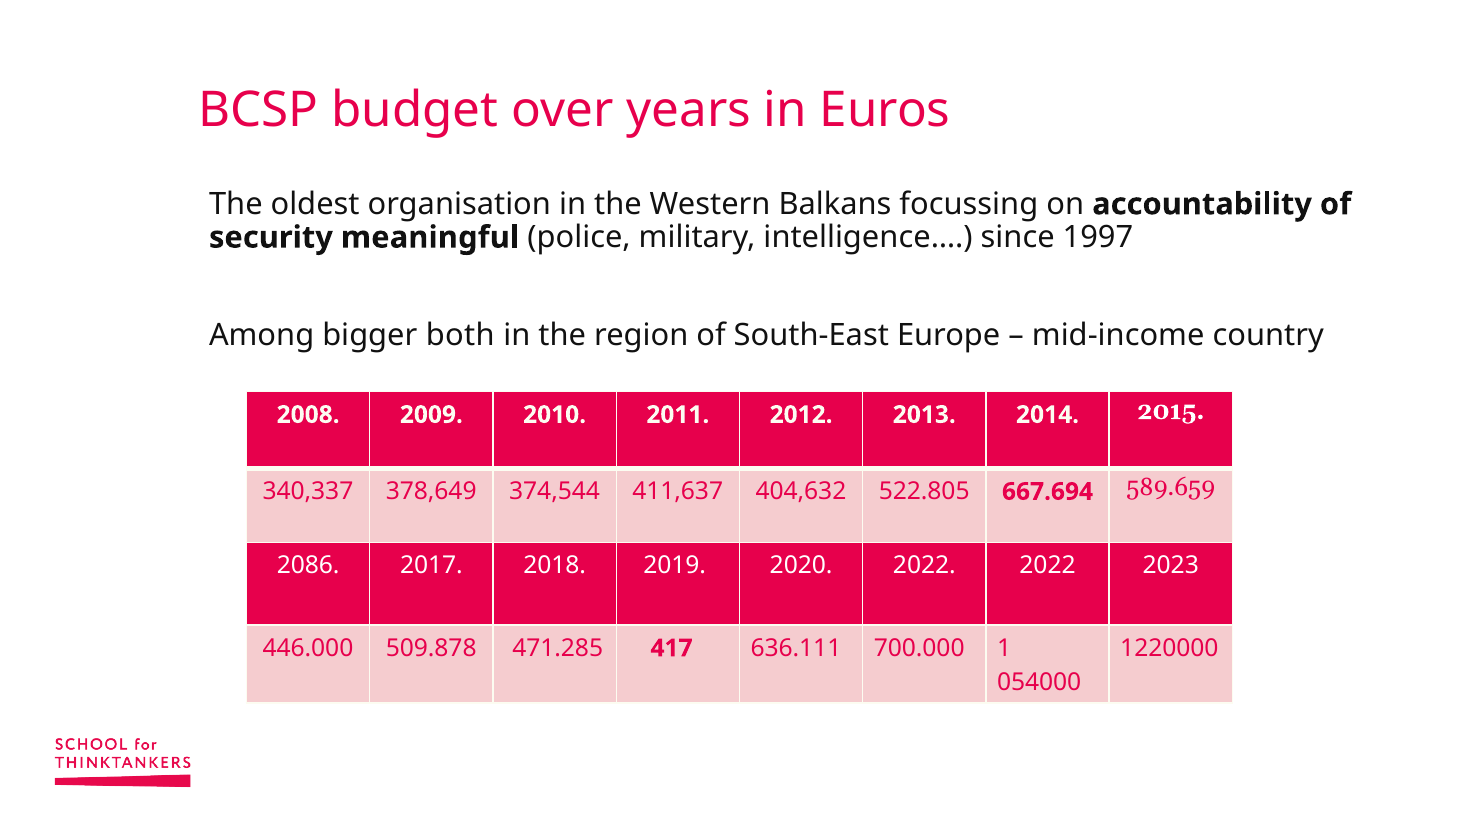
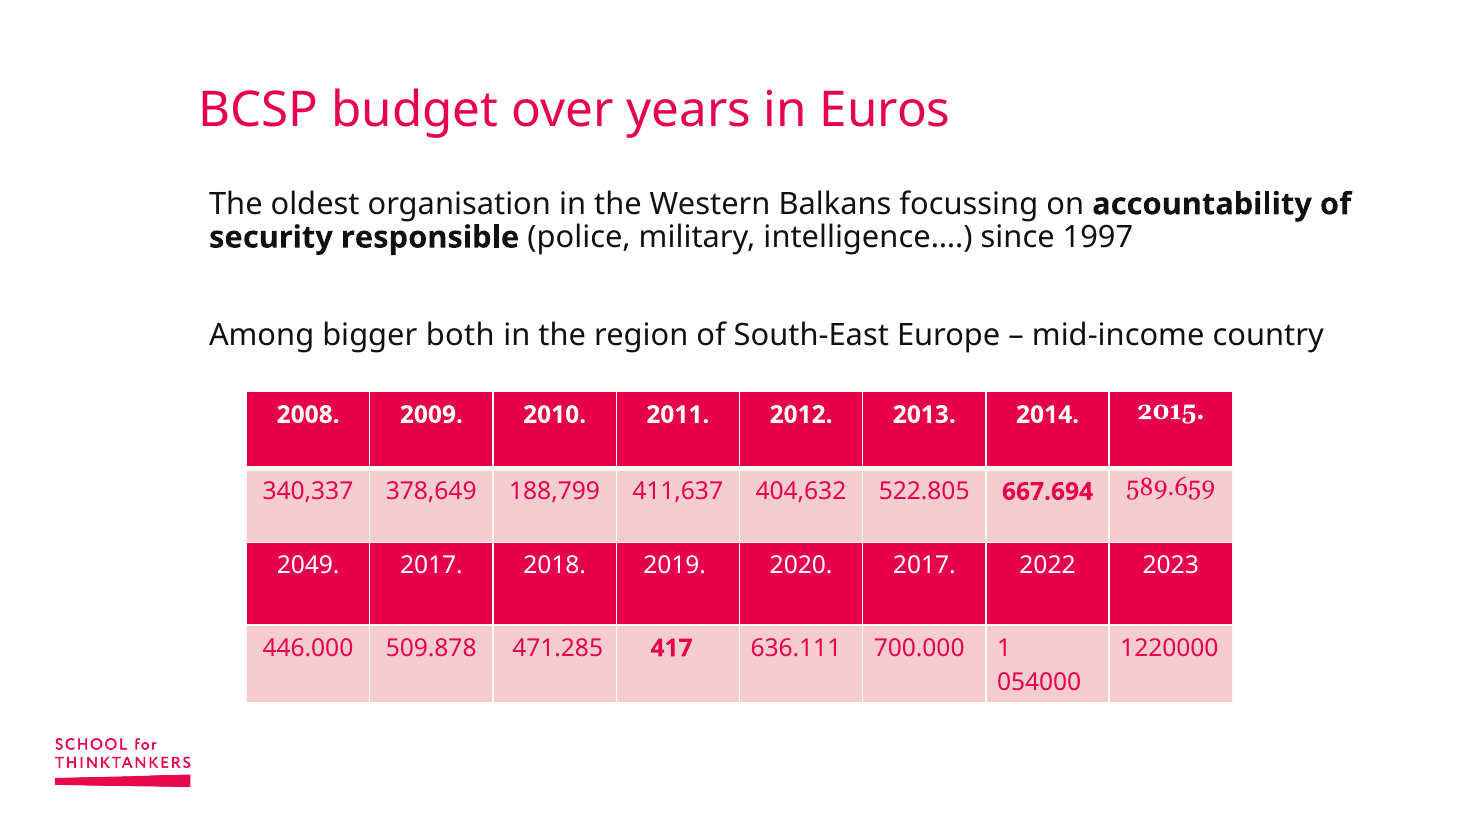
meaningful: meaningful -> responsible (430, 237)
374,544: 374,544 -> 188,799 (555, 492)
2086: 2086 -> 2049 (308, 566)
2020 2022: 2022 -> 2017 (924, 566)
